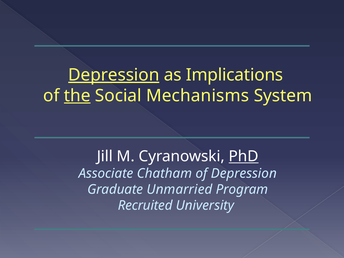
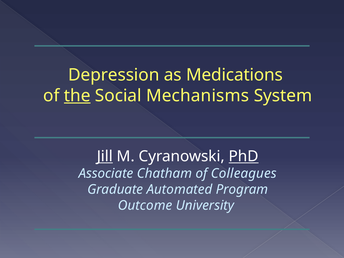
Depression underline: present -> none (114, 75)
Implications: Implications -> Medications (235, 75)
Jill underline: none -> present (105, 156)
of Depression: Depression -> Colleagues (244, 173)
Unmarried: Unmarried -> Automated (180, 189)
Recruited: Recruited -> Outcome (145, 205)
